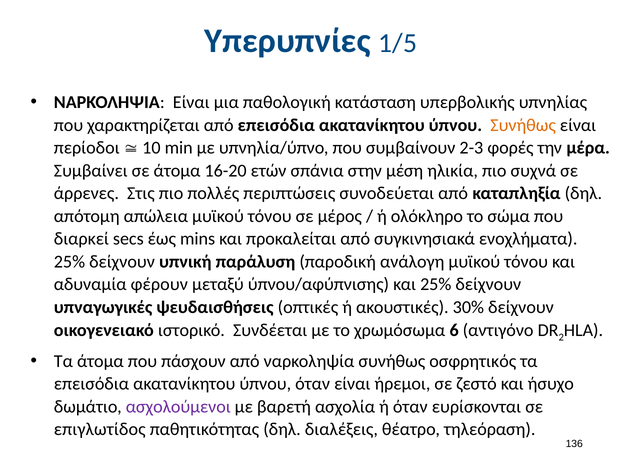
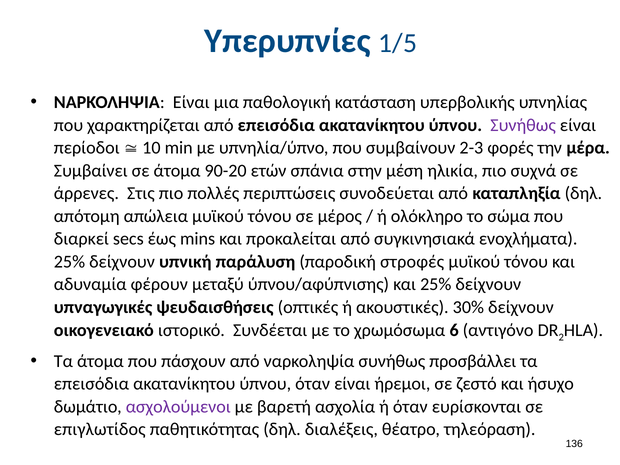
Συνήθως colour: orange -> purple (523, 125)
16-20: 16-20 -> 90-20 (226, 171)
ανάλογη: ανάλογη -> στροφές (412, 262)
οσφρητικός: οσφρητικός -> προσβάλλει (473, 361)
